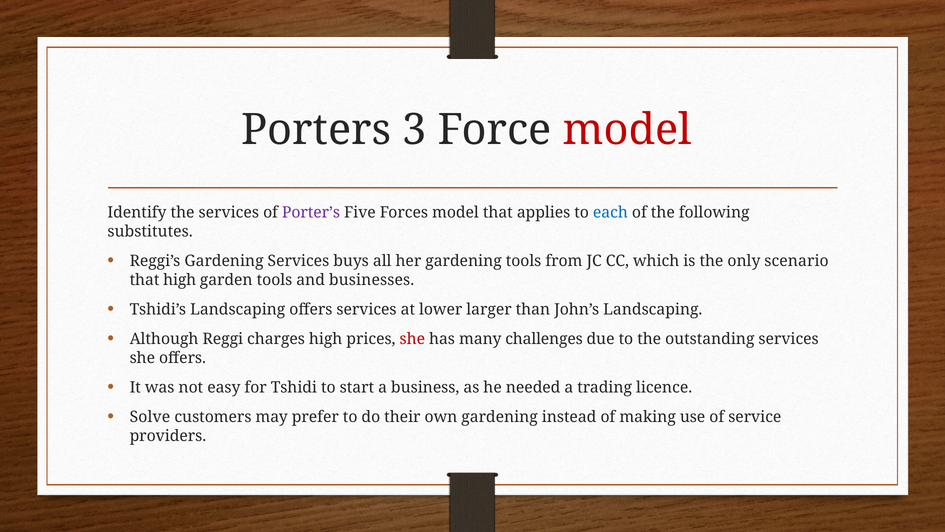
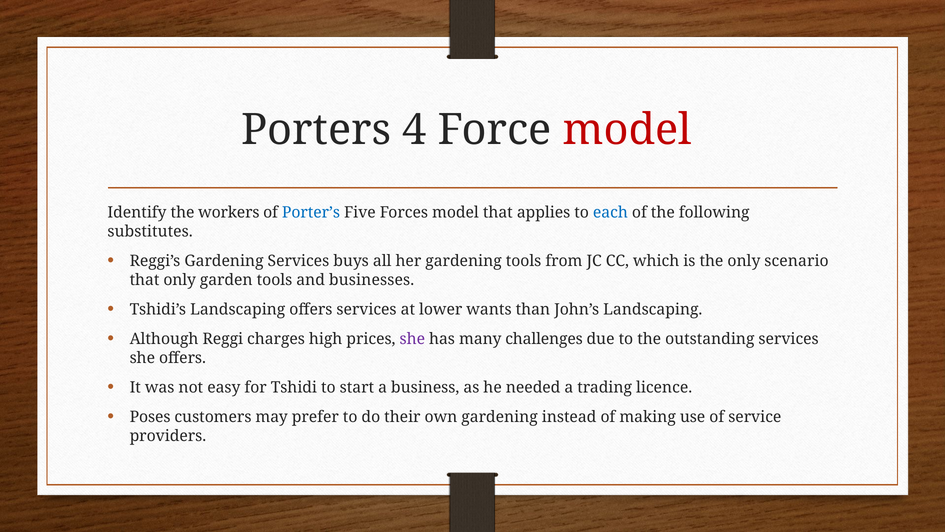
3: 3 -> 4 (414, 130)
the services: services -> workers (229, 212)
Porter’s colour: purple -> blue (311, 212)
that high: high -> only (180, 280)
larger: larger -> wants (489, 309)
she colour: red -> purple (412, 339)
Solve: Solve -> Poses (150, 417)
